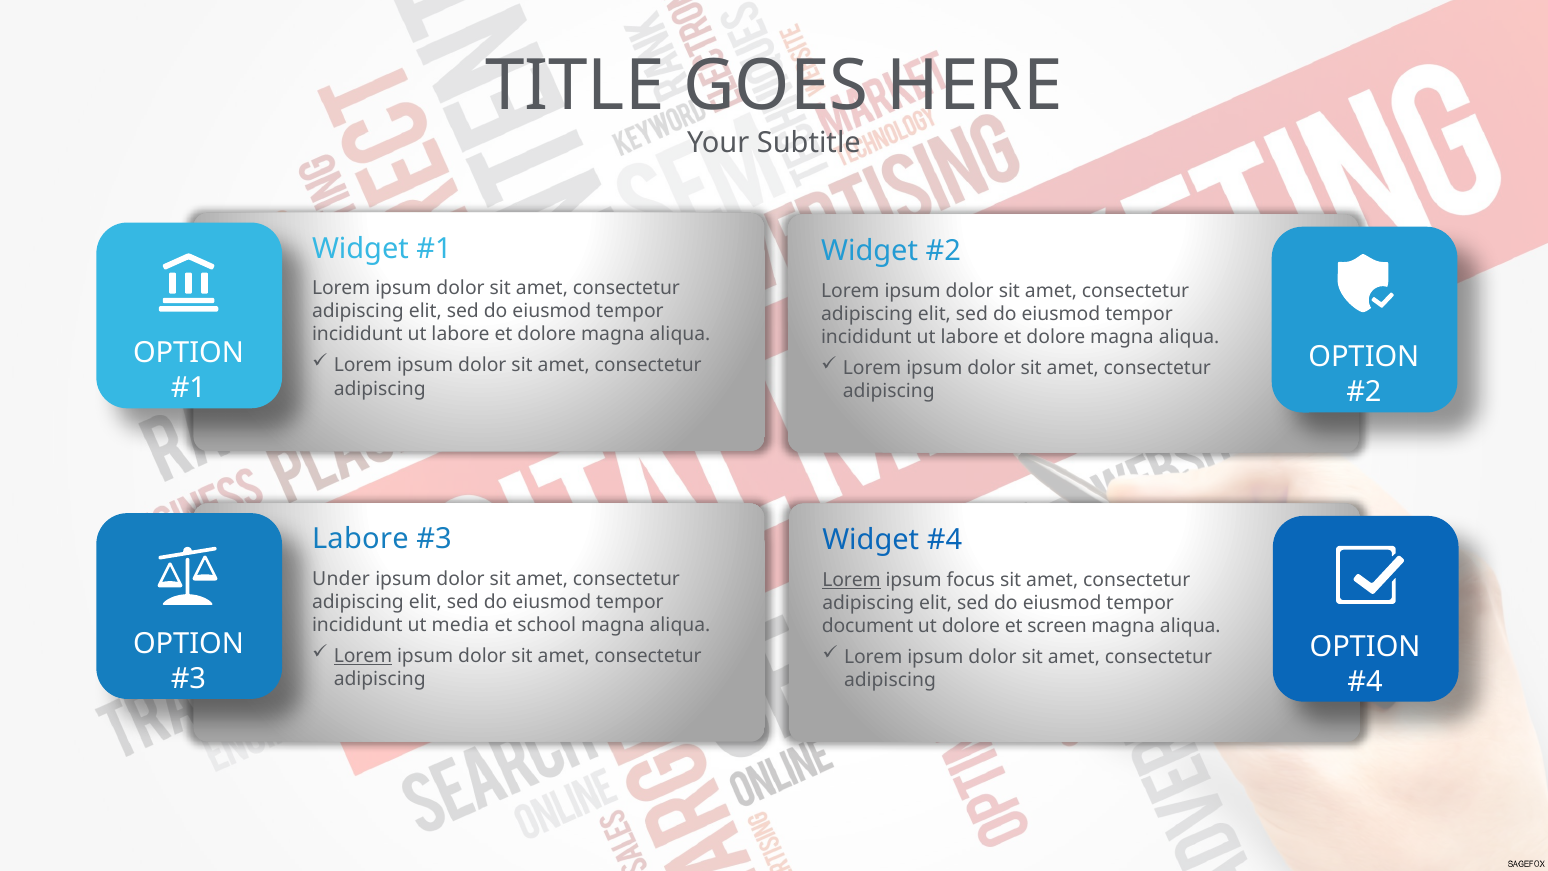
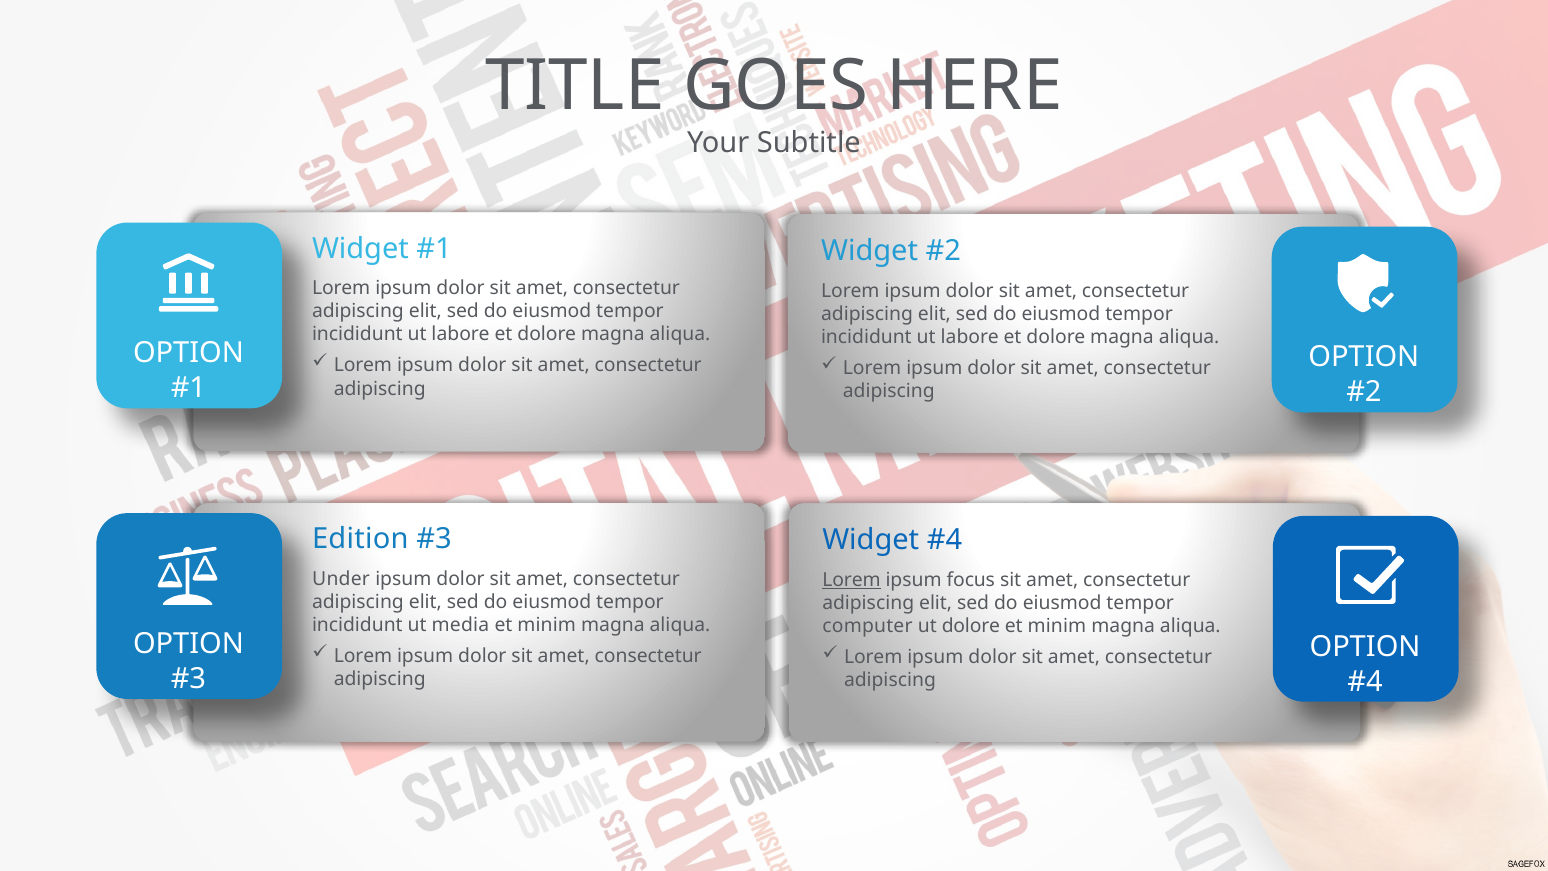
Labore: Labore -> Edition (360, 539)
school: school -> minim (547, 625)
document: document -> computer (867, 626)
screen: screen -> minim (1057, 626)
Lorem underline: present -> none (363, 656)
